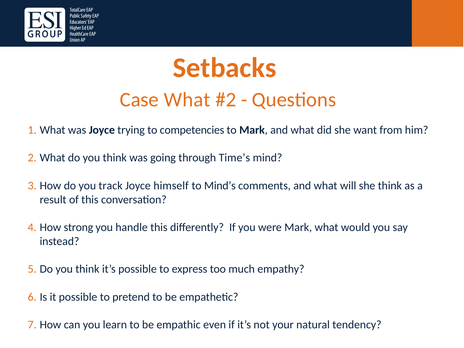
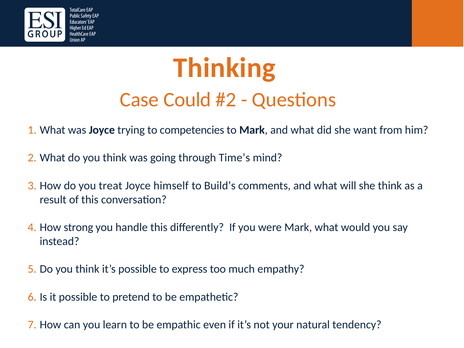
Setbacks: Setbacks -> Thinking (224, 68)
Case What: What -> Could (187, 100)
track: track -> treat (111, 186)
Mind’s: Mind’s -> Build’s (220, 186)
